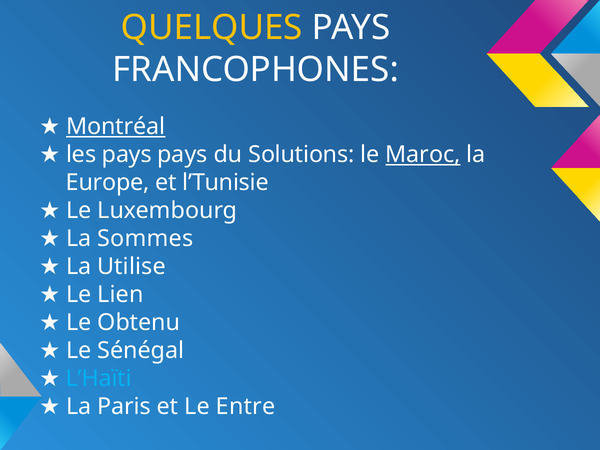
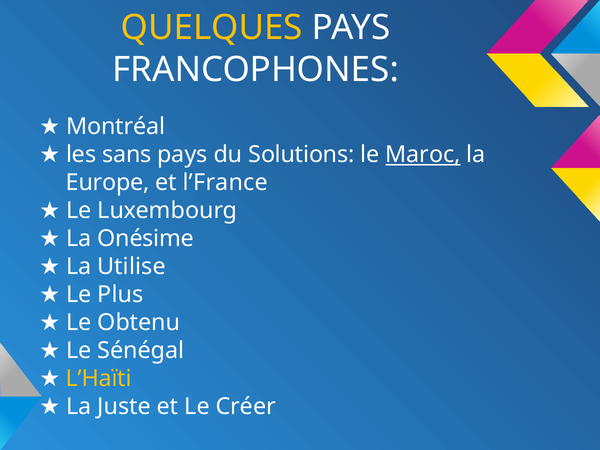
Montréal underline: present -> none (116, 127)
les pays: pays -> sans (127, 155)
l’Tunisie: l’Tunisie -> l’France (225, 183)
Sommes: Sommes -> Onésime (146, 239)
Lien: Lien -> Plus (120, 295)
L’Haïti colour: light blue -> yellow (99, 379)
Paris: Paris -> Juste (124, 407)
Entre: Entre -> Créer (246, 407)
